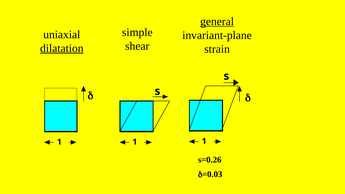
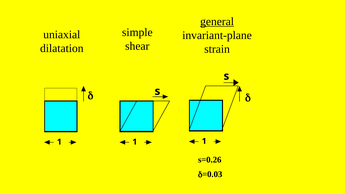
dilatation underline: present -> none (62, 48)
